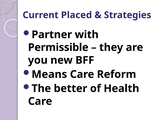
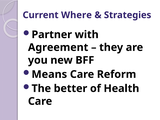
Placed: Placed -> Where (76, 15)
Permissible: Permissible -> Agreement (58, 47)
